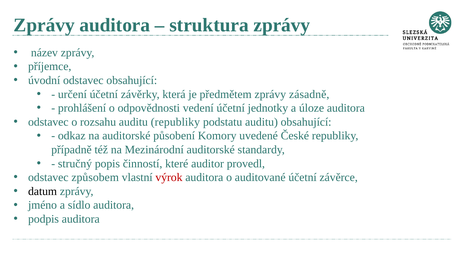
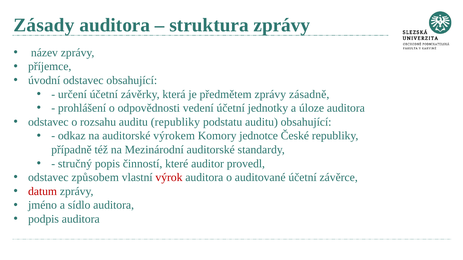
Zprávy: Zprávy -> Zásady (44, 25)
působení: působení -> výrokem (174, 136)
uvedené: uvedené -> jednotce (259, 136)
datum colour: black -> red (43, 192)
